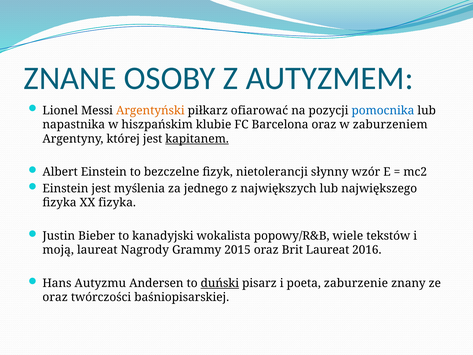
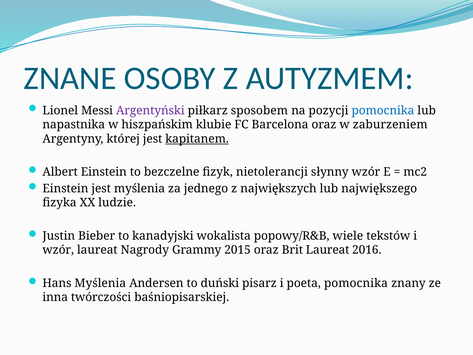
Argentyński colour: orange -> purple (150, 110)
ofiarować: ofiarować -> sposobem (259, 110)
XX fizyka: fizyka -> ludzie (117, 203)
moją: moją -> wzór (58, 250)
Hans Autyzmu: Autyzmu -> Myślenia (100, 283)
duński underline: present -> none (220, 283)
poeta zaburzenie: zaburzenie -> pomocnika (356, 283)
oraz: oraz -> inna (55, 297)
